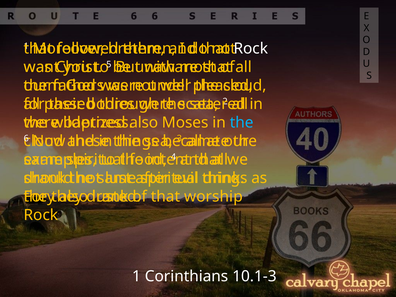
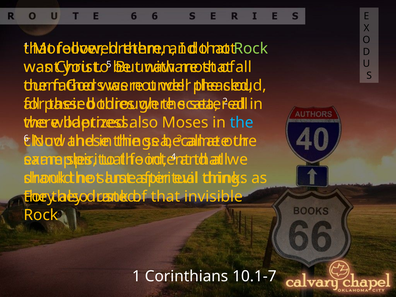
Rock colour: white -> light green (251, 49)
worship: worship -> invisible (213, 196)
10.1-3: 10.1-3 -> 10.1-7 (254, 276)
